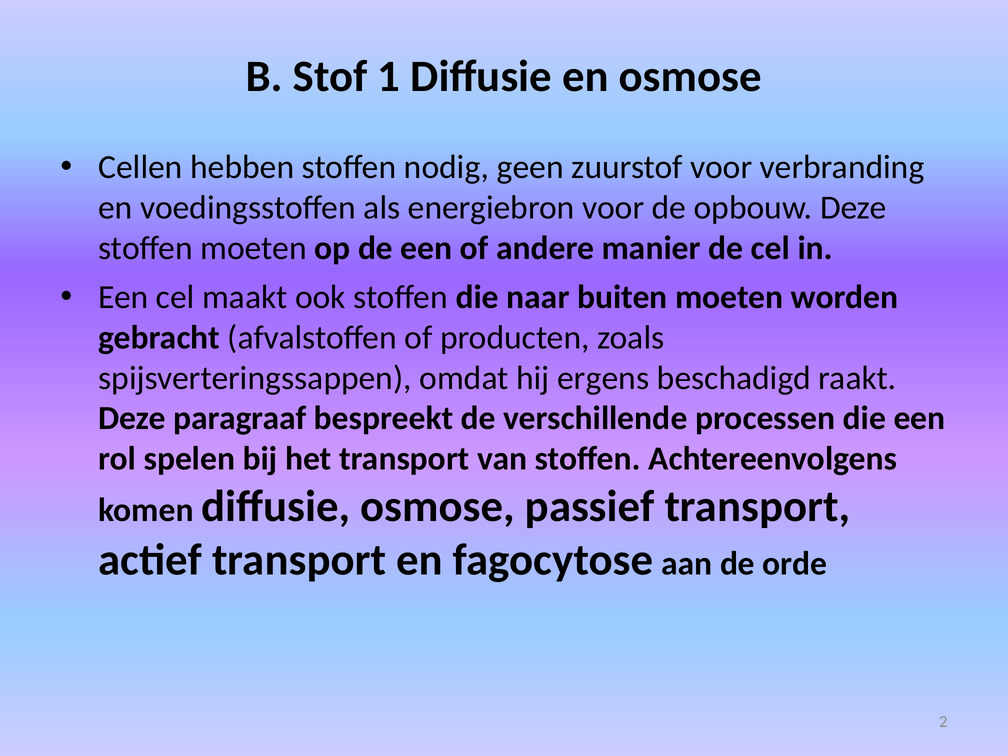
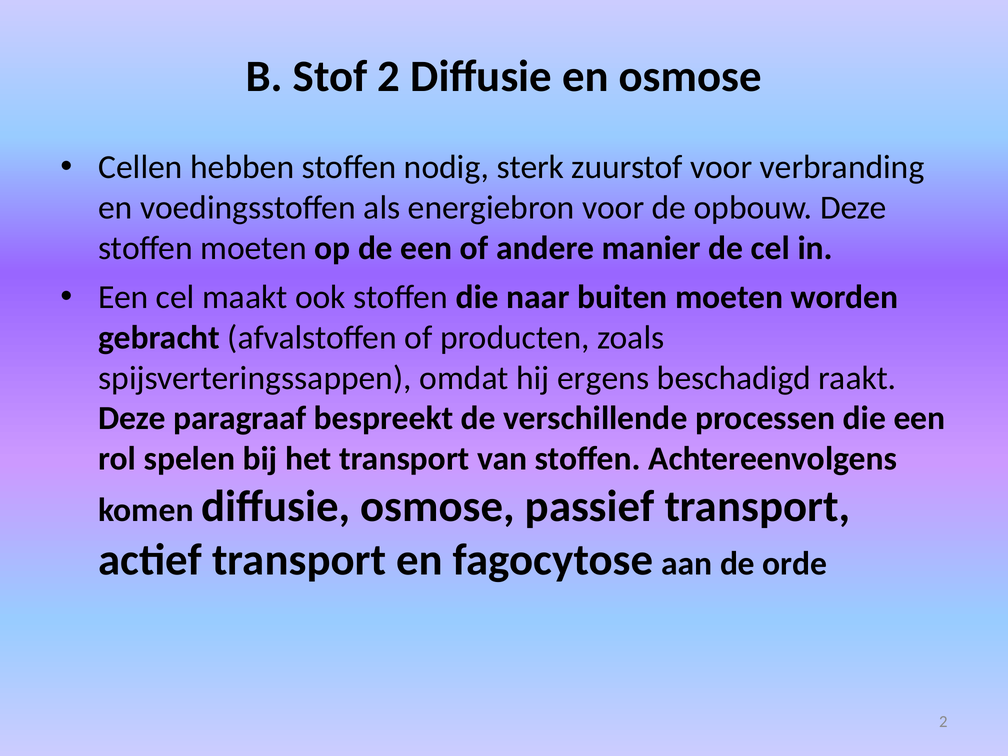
Stof 1: 1 -> 2 (389, 76)
geen: geen -> sterk (530, 167)
